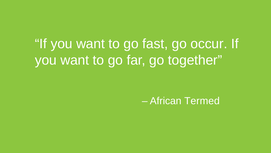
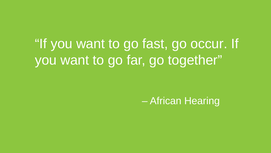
Termed: Termed -> Hearing (202, 101)
